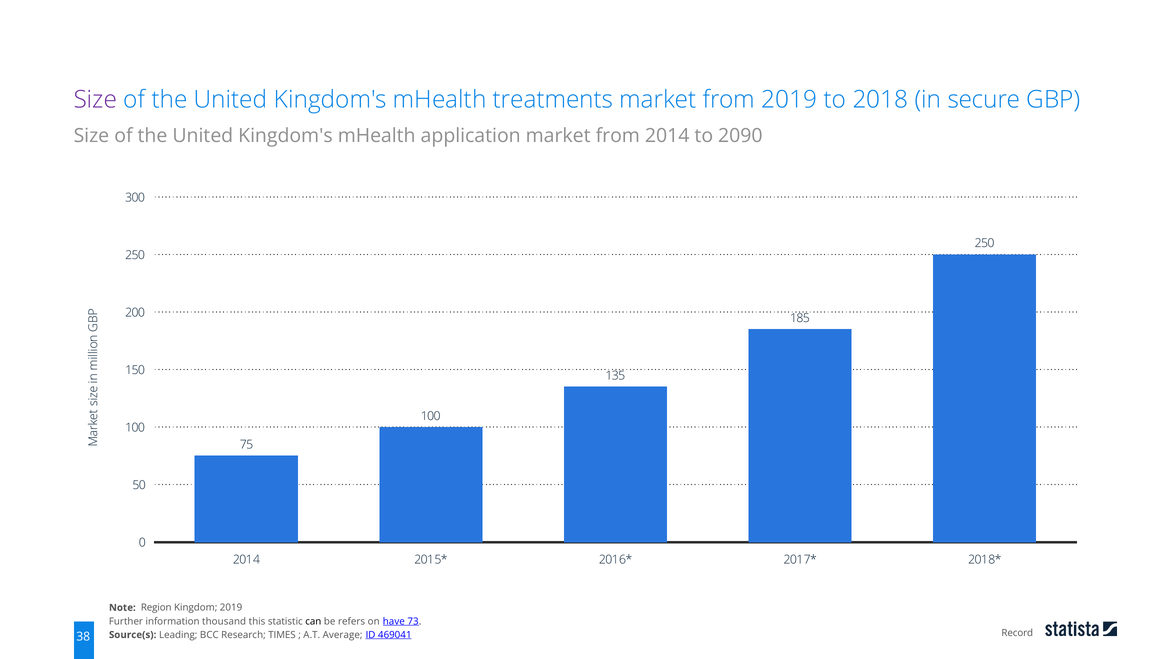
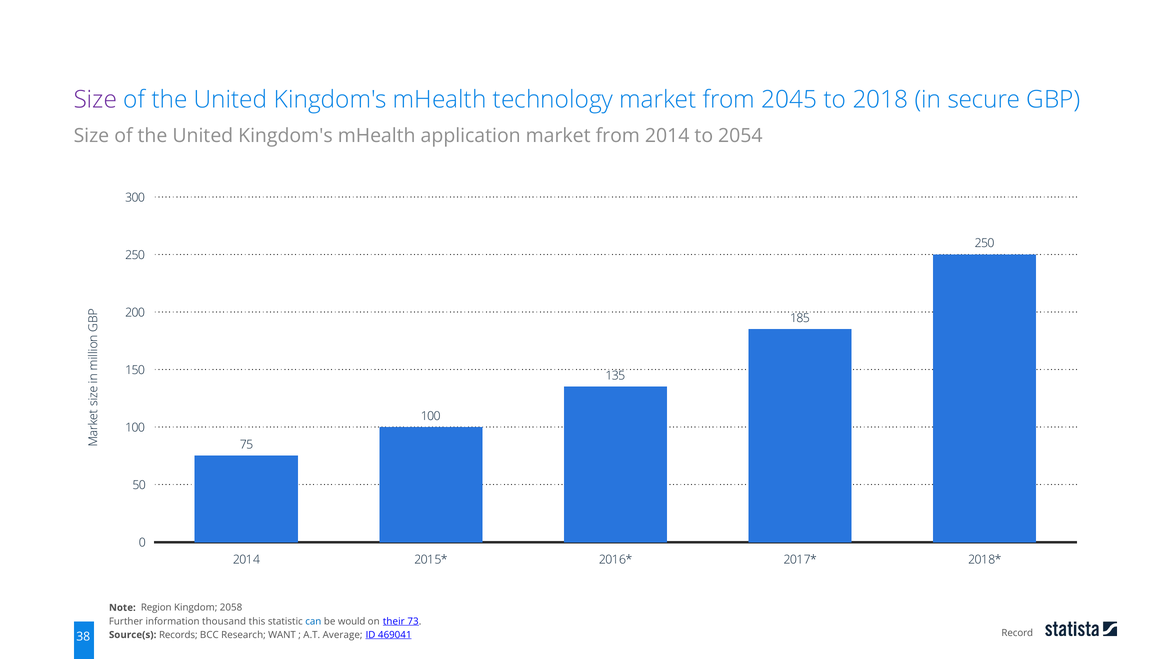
treatments: treatments -> technology (553, 99)
from 2019: 2019 -> 2045 (789, 99)
2090: 2090 -> 2054 (740, 136)
Kingdom 2019: 2019 -> 2058 (231, 608)
can colour: black -> blue (313, 622)
refers: refers -> would (352, 622)
have: have -> their (394, 622)
Leading: Leading -> Records (178, 635)
TIMES: TIMES -> WANT (282, 635)
